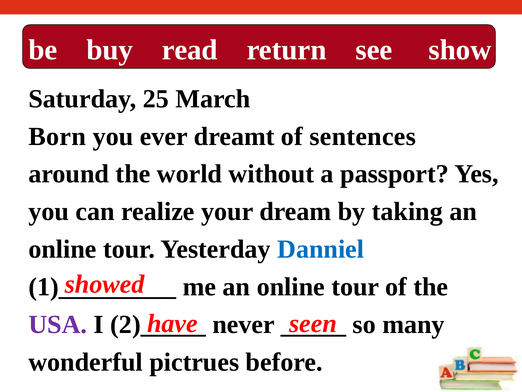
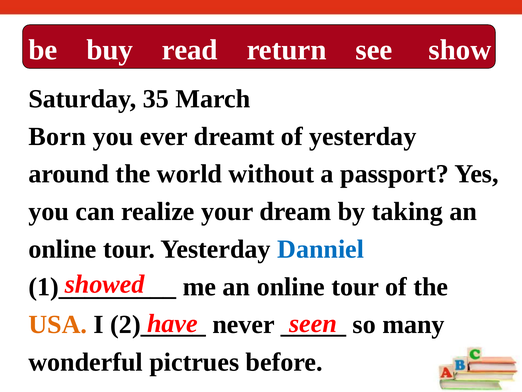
25: 25 -> 35 (156, 99)
of sentences: sentences -> yesterday (363, 136)
USA colour: purple -> orange (58, 324)
